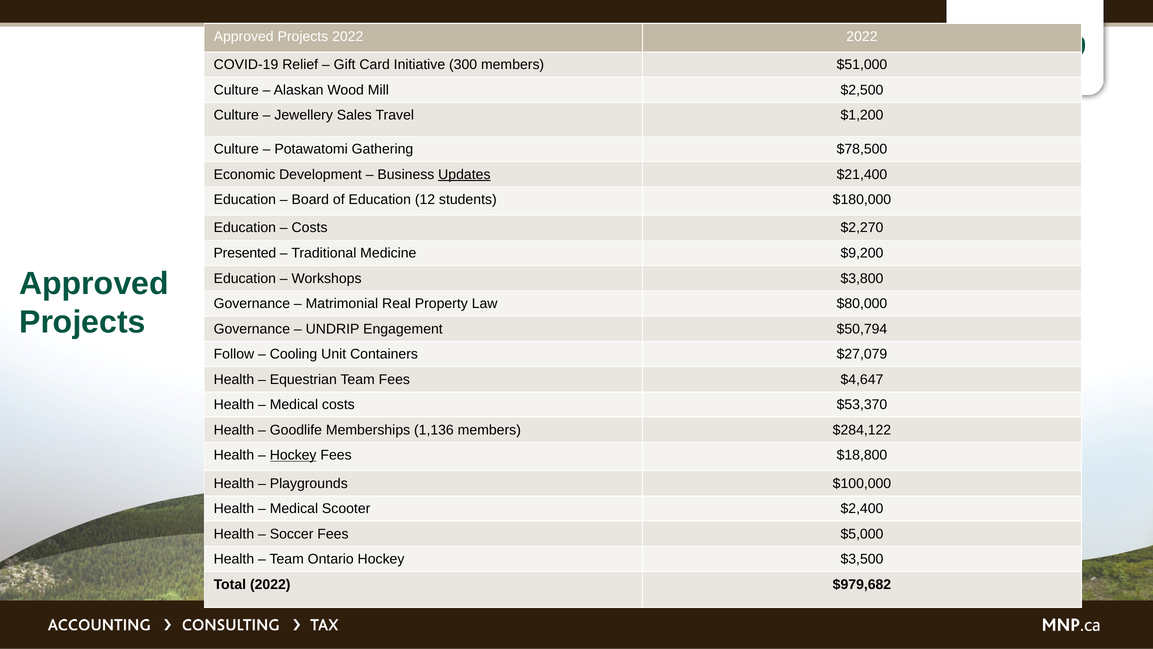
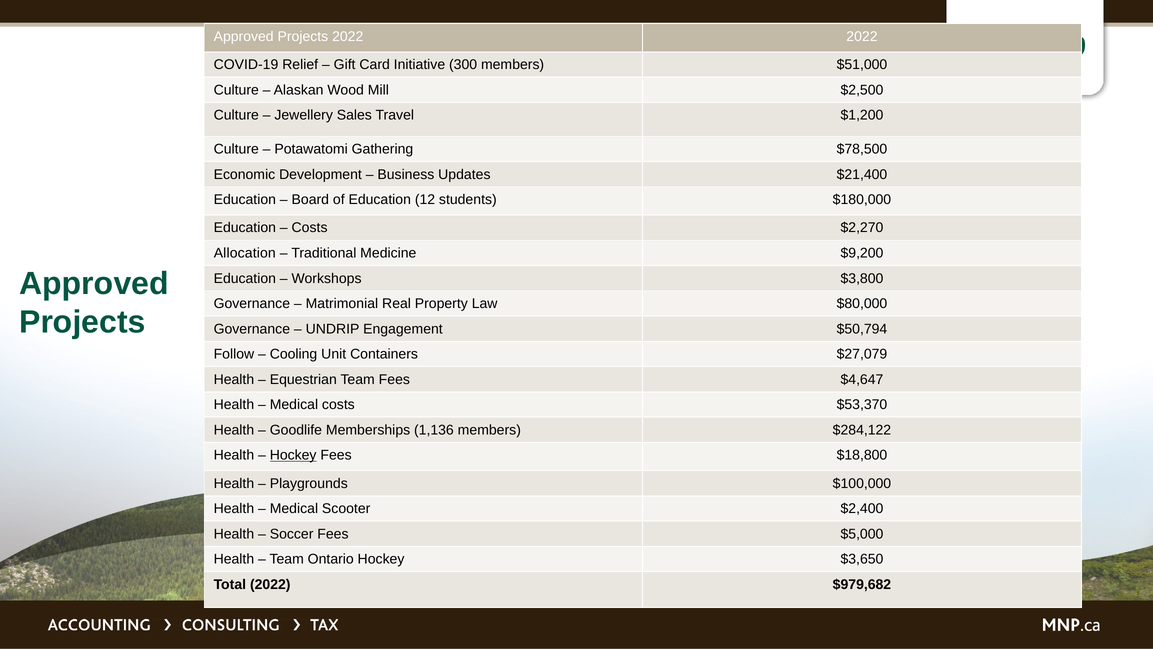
Updates underline: present -> none (464, 174)
Presented: Presented -> Allocation (245, 253)
$3,500: $3,500 -> $3,650 (862, 559)
